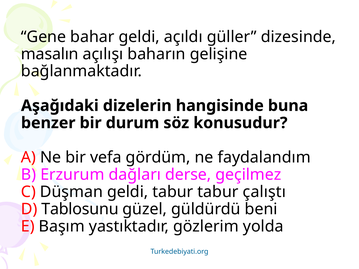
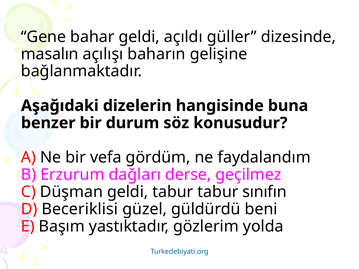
çalıştı: çalıştı -> sınıfın (265, 192)
Tablosunu: Tablosunu -> Beceriklisi (80, 209)
